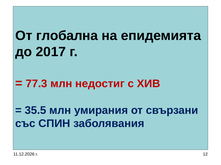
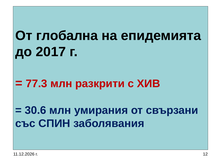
недостиг: недостиг -> разкрити (100, 84)
35.5: 35.5 -> 30.6 (35, 111)
